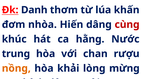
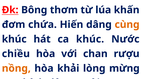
Danh: Danh -> Bông (34, 10)
nhòa: nhòa -> chứa (42, 25)
cùng colour: red -> orange (127, 25)
ca hằng: hằng -> khúc (90, 39)
trung: trung -> chiều (16, 54)
